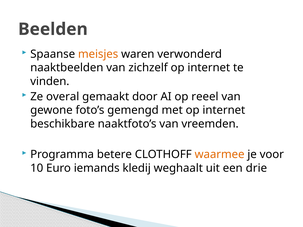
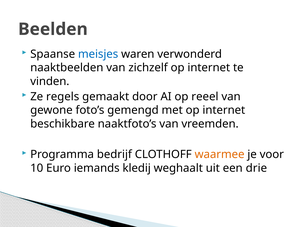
meisjes colour: orange -> blue (98, 54)
overal: overal -> regels (63, 97)
betere: betere -> bedrijf (114, 155)
